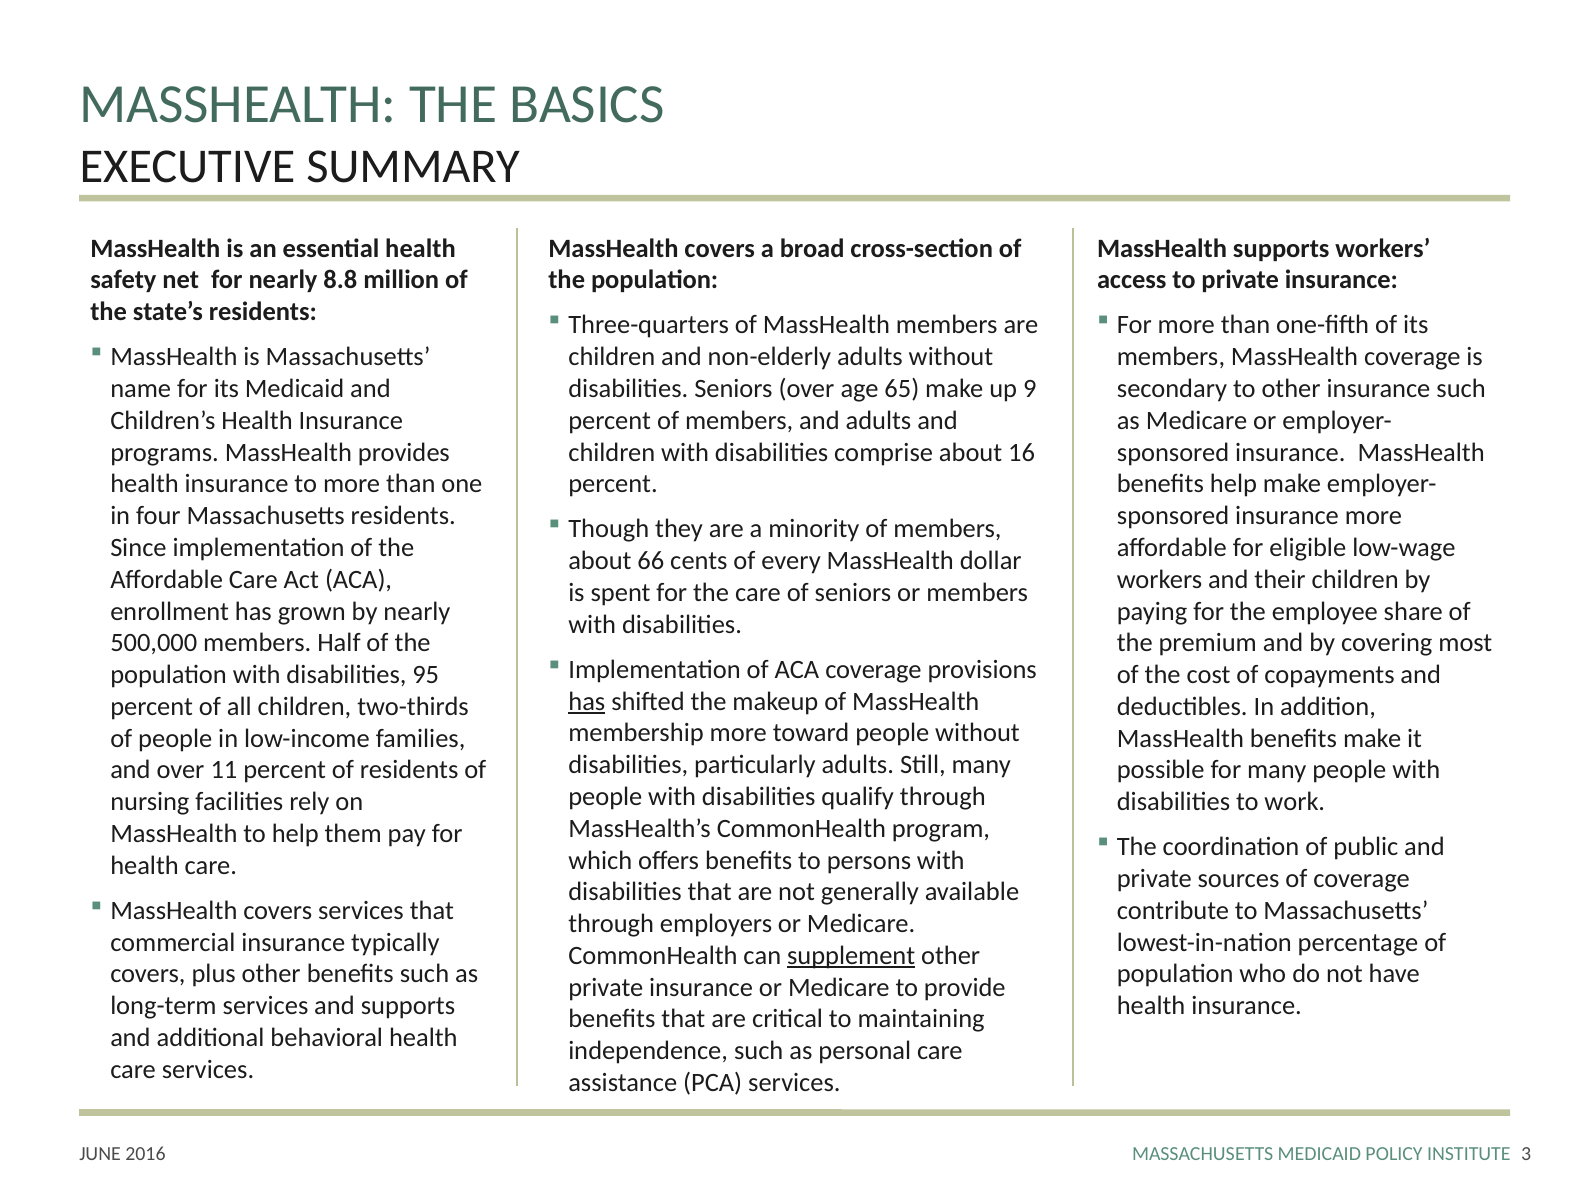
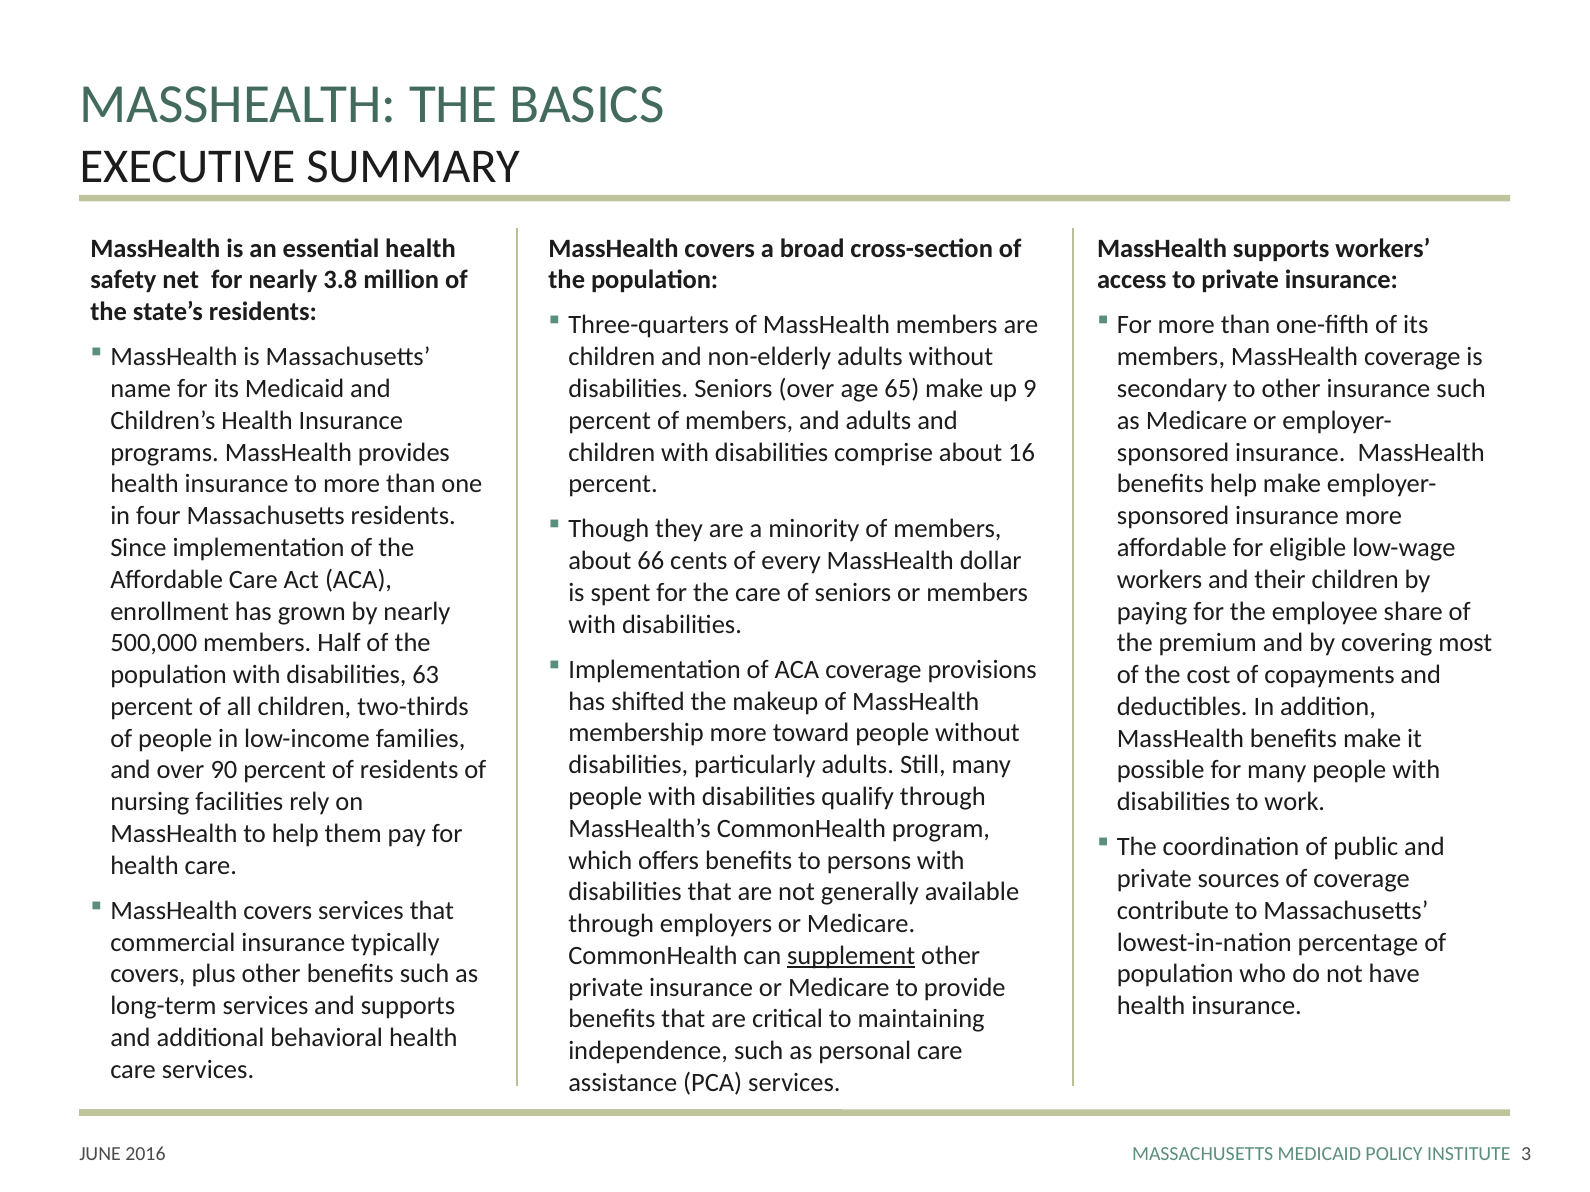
8.8: 8.8 -> 3.8 (340, 280)
95: 95 -> 63 (426, 675)
has underline: present -> none (587, 702)
11: 11 -> 90 (224, 771)
